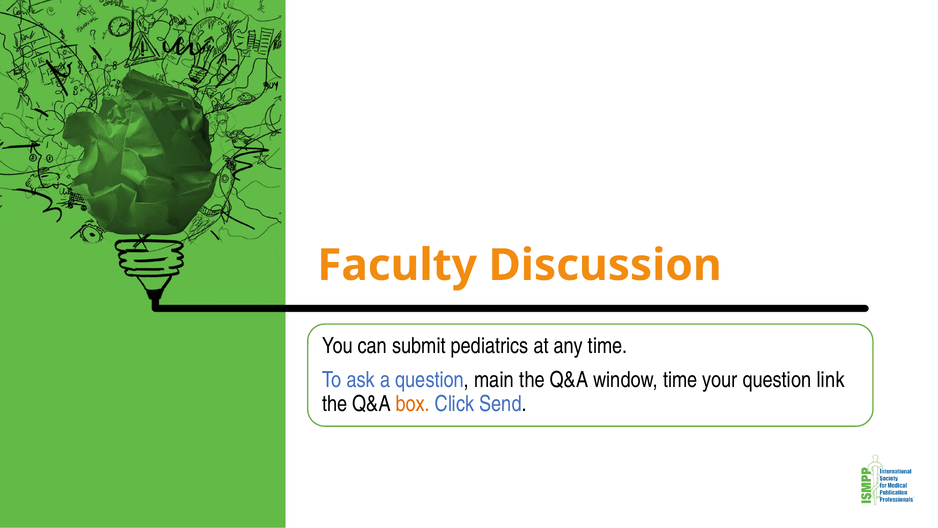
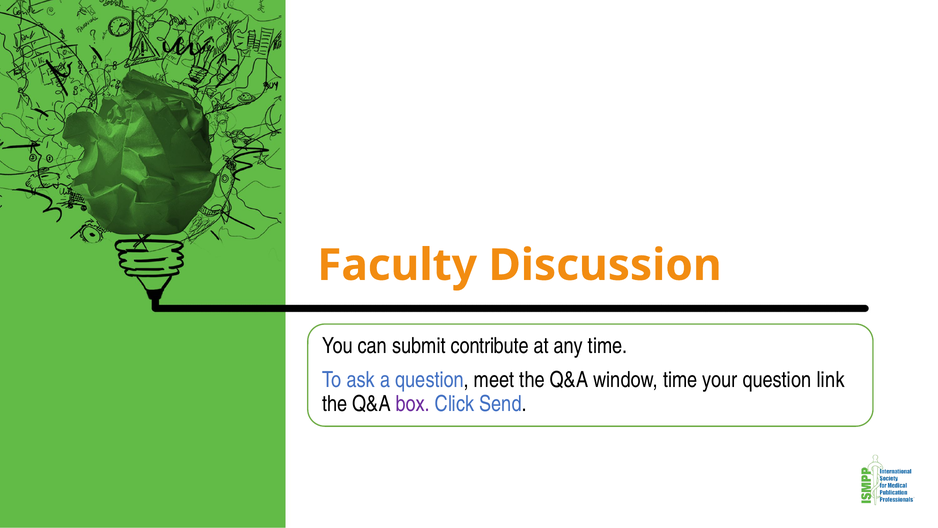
pediatrics: pediatrics -> contribute (490, 346)
main: main -> meet (494, 380)
box colour: orange -> purple (413, 404)
